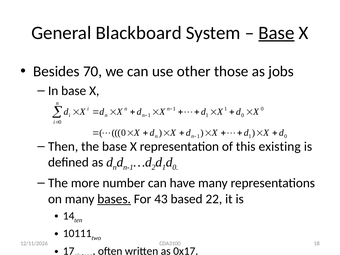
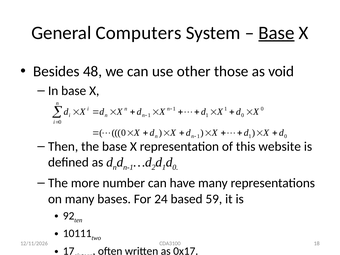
Blackboard: Blackboard -> Computers (139, 33)
70: 70 -> 48 (93, 71)
jobs: jobs -> void (281, 71)
existing: existing -> website (280, 146)
bases underline: present -> none (114, 199)
43: 43 -> 24 (161, 199)
22: 22 -> 59 (214, 199)
14: 14 -> 92 (69, 216)
